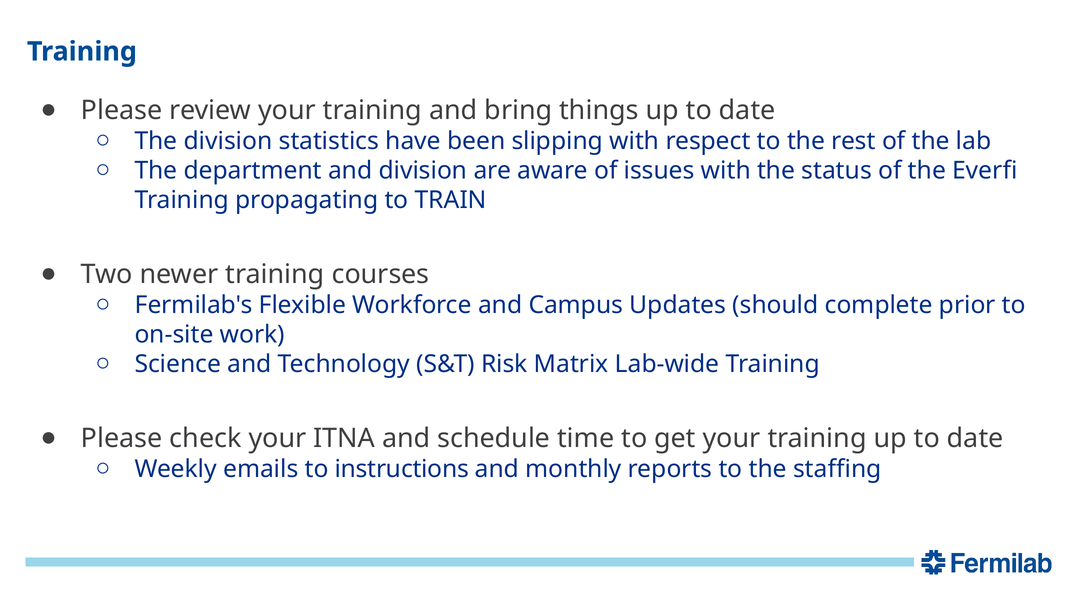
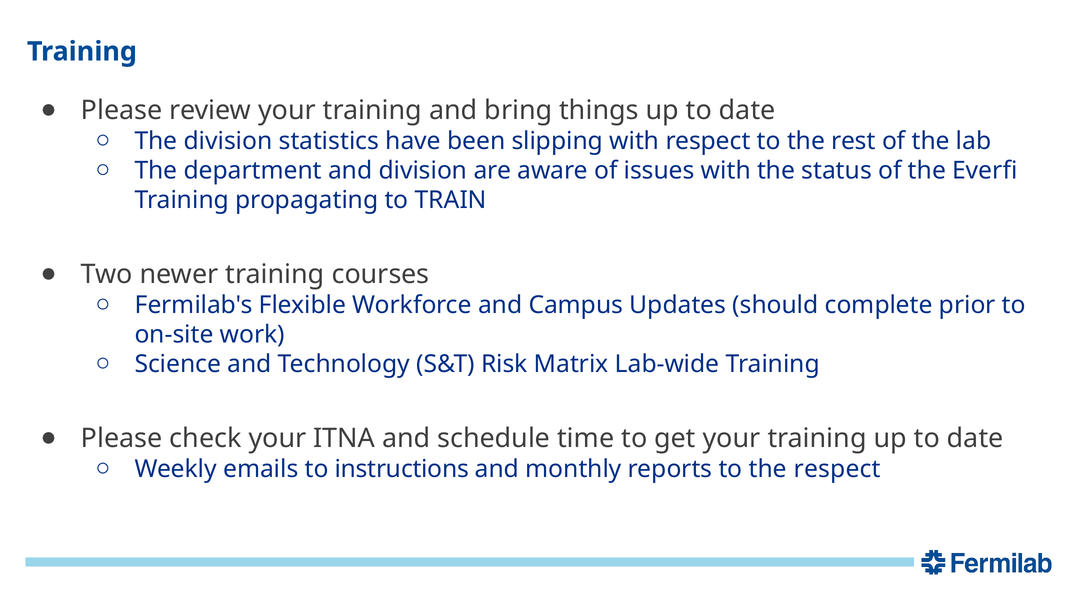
the staffing: staffing -> respect (837, 469)
